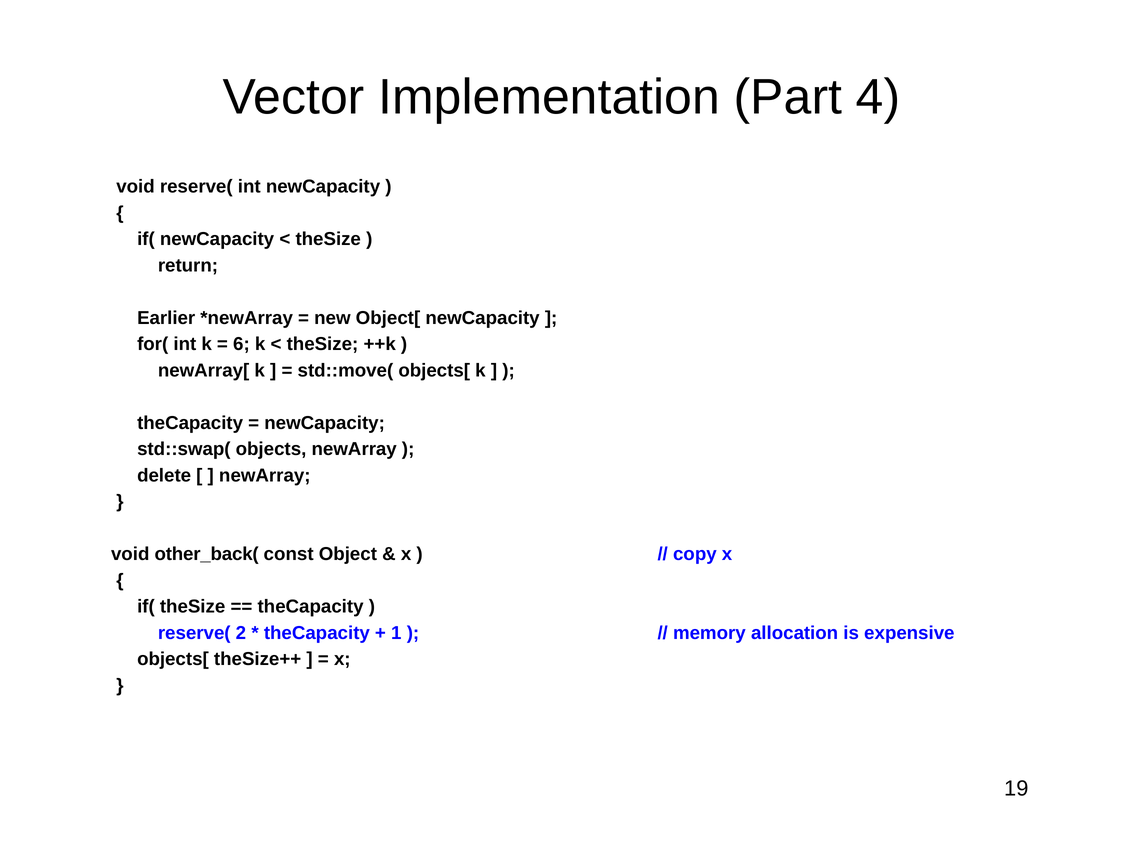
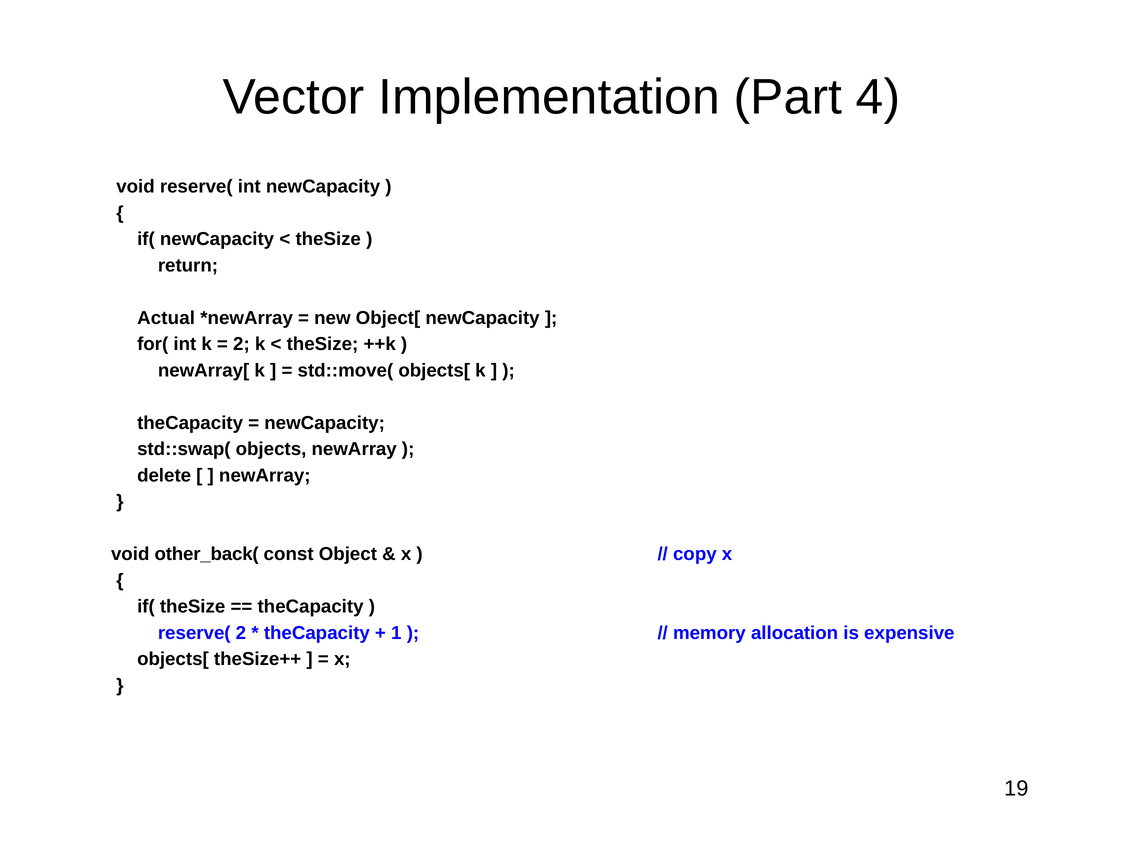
Earlier: Earlier -> Actual (166, 318)
6: 6 -> 2 (241, 344)
